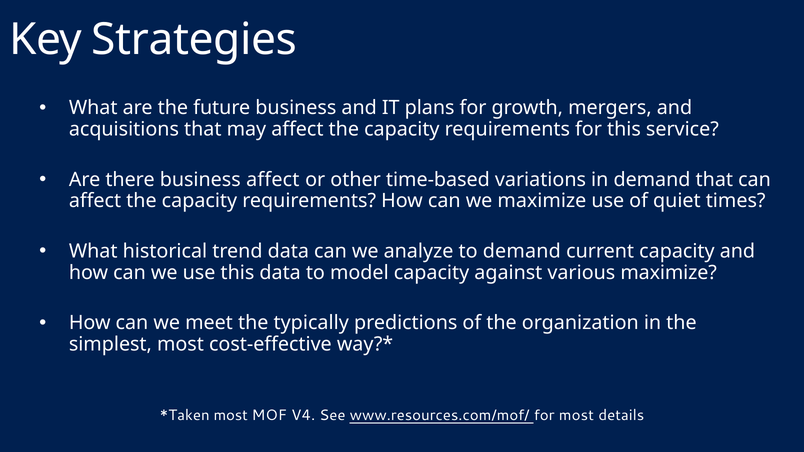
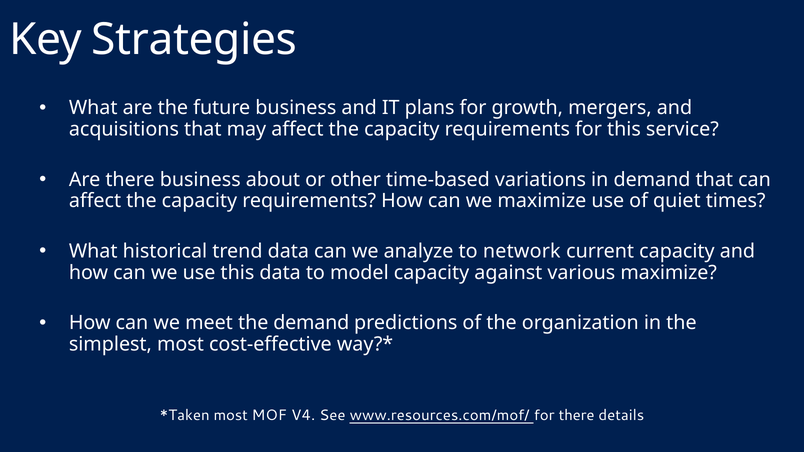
business affect: affect -> about (273, 180)
to demand: demand -> network (522, 251)
the typically: typically -> demand (311, 323)
for most: most -> there (577, 415)
